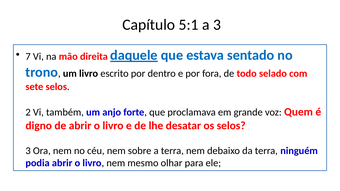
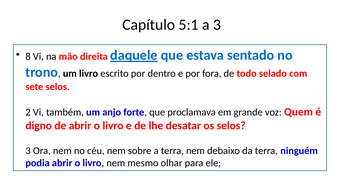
7: 7 -> 8 (28, 57)
